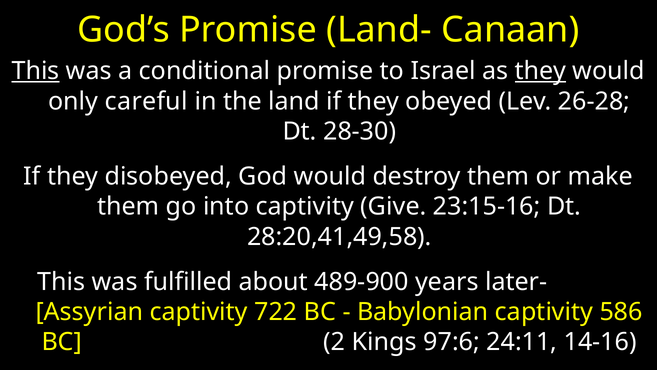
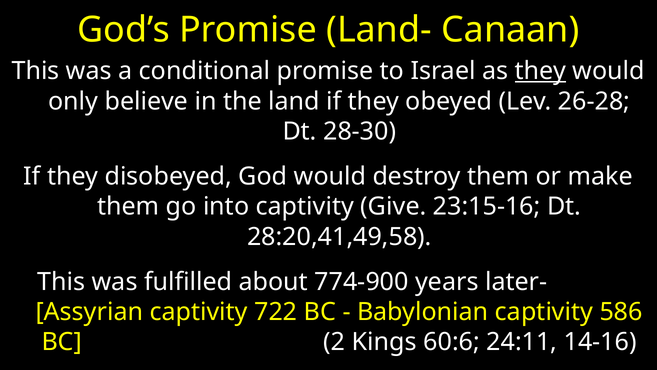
This underline: present -> none (36, 71)
careful: careful -> believe (146, 101)
489-900: 489-900 -> 774-900 (362, 282)
97:6: 97:6 -> 60:6 (452, 342)
